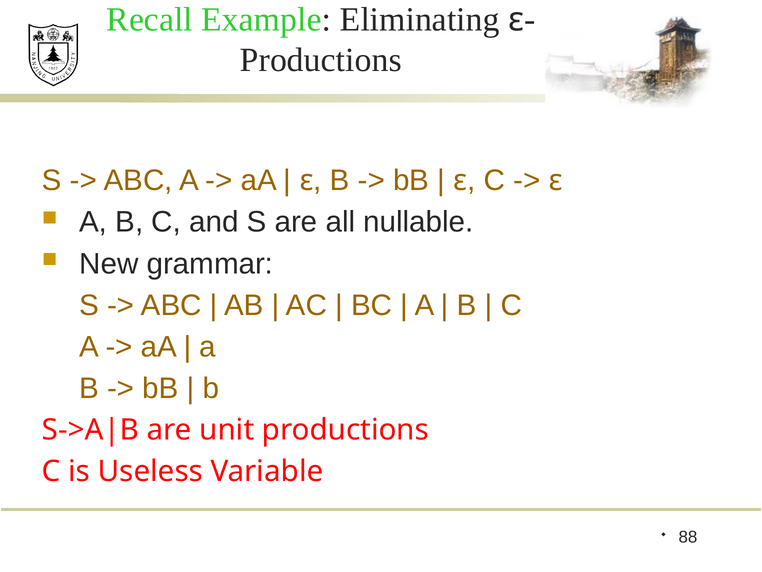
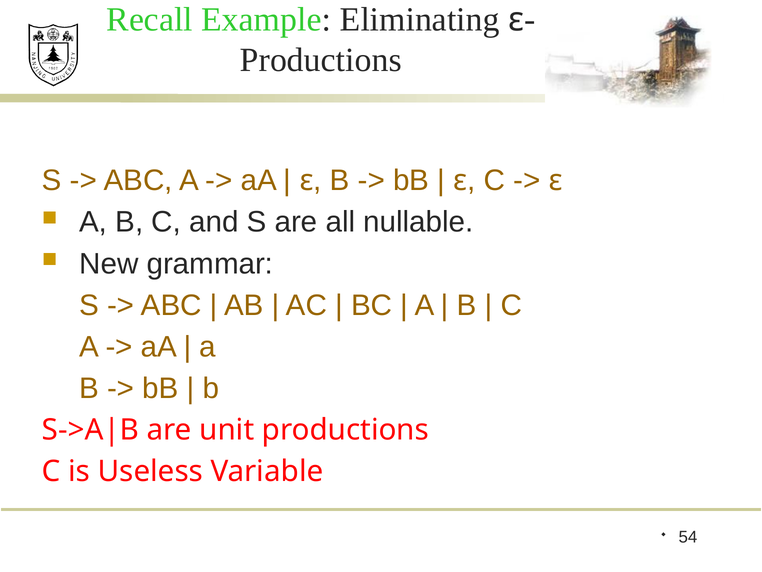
88: 88 -> 54 (688, 537)
